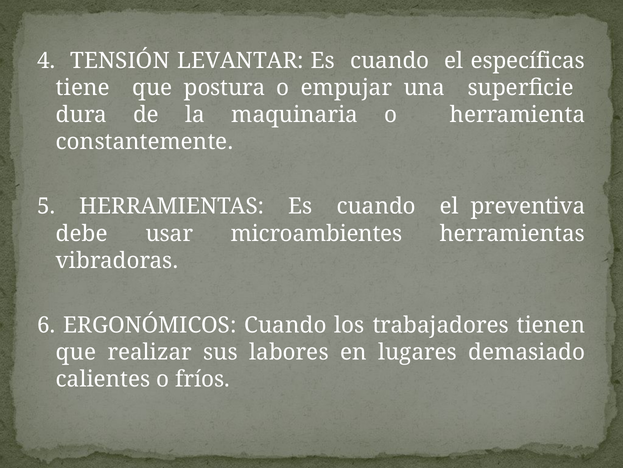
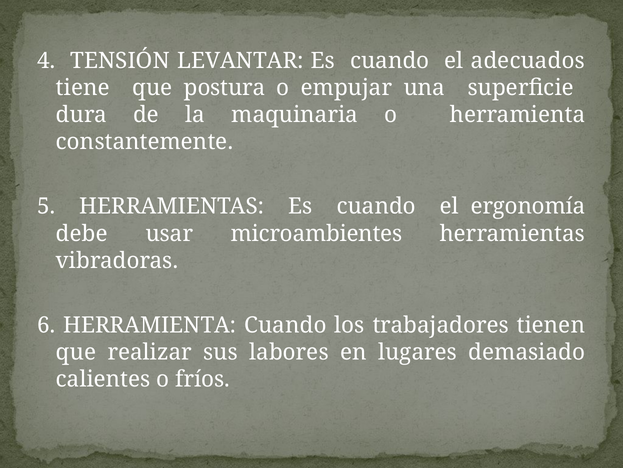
específicas: específicas -> adecuados (528, 60)
preventiva: preventiva -> ergonomía (528, 206)
6 ERGONÓMICOS: ERGONÓMICOS -> HERRAMIENTA (150, 325)
